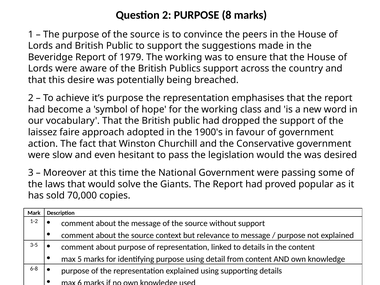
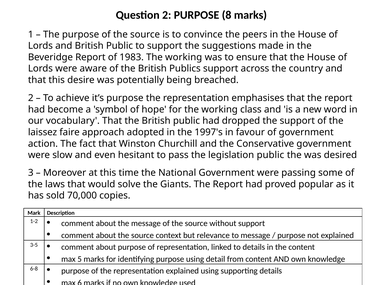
1979: 1979 -> 1983 (132, 57)
1900's: 1900's -> 1997's (209, 132)
legislation would: would -> public (270, 155)
